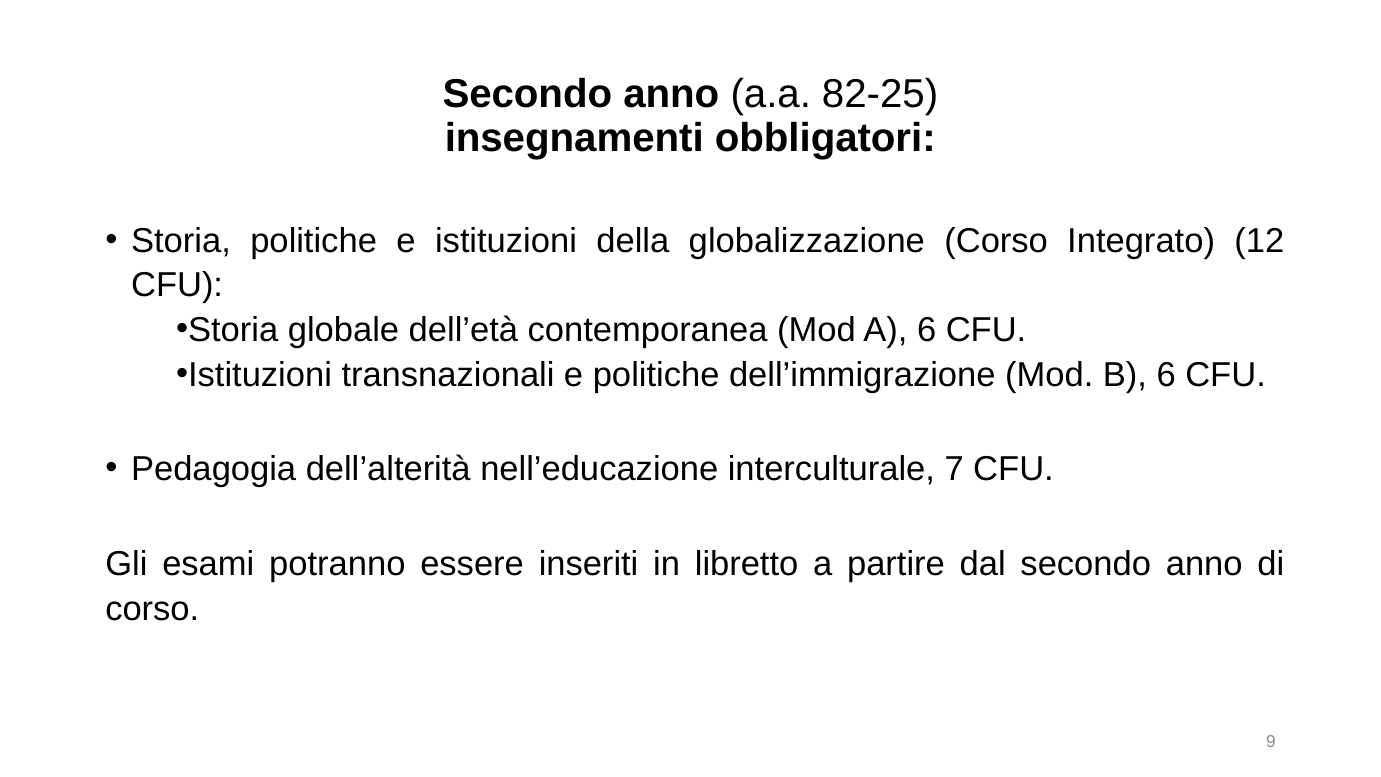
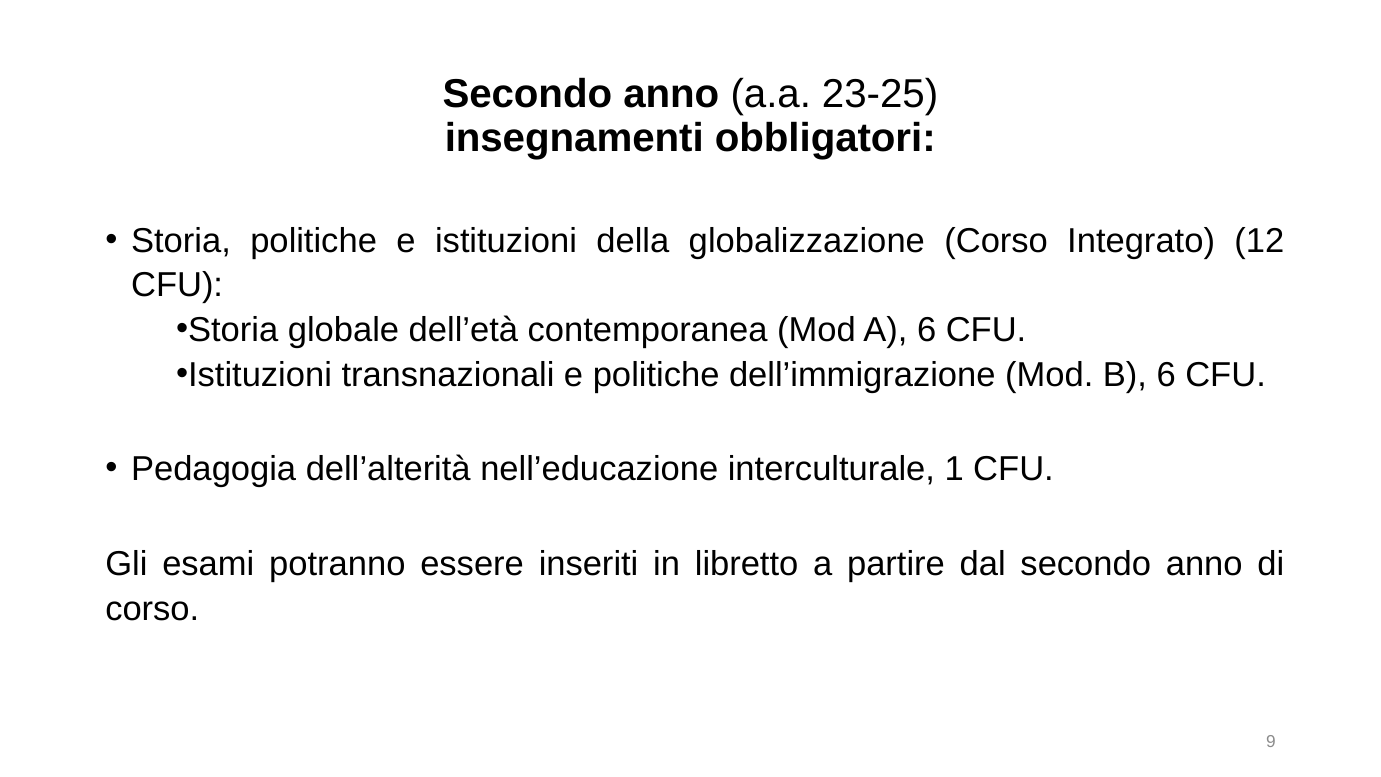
82-25: 82-25 -> 23-25 (880, 94)
7: 7 -> 1 (954, 469)
